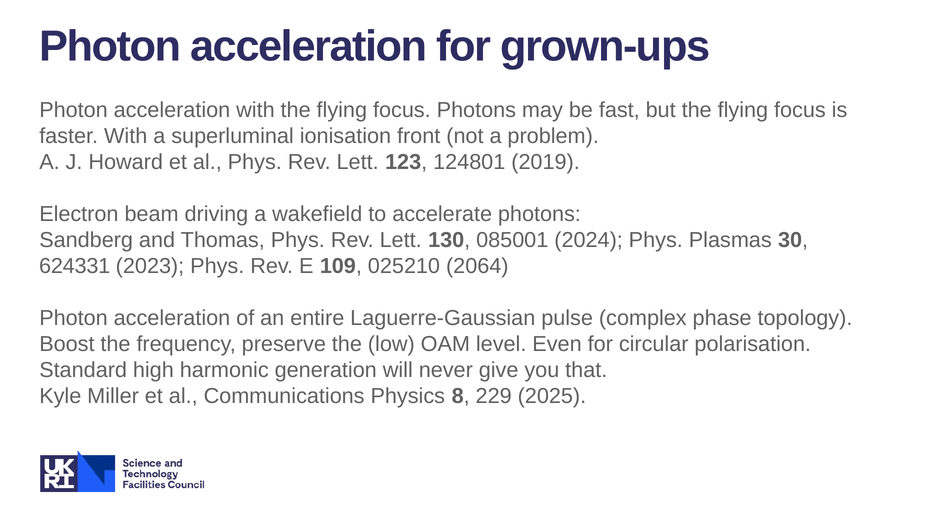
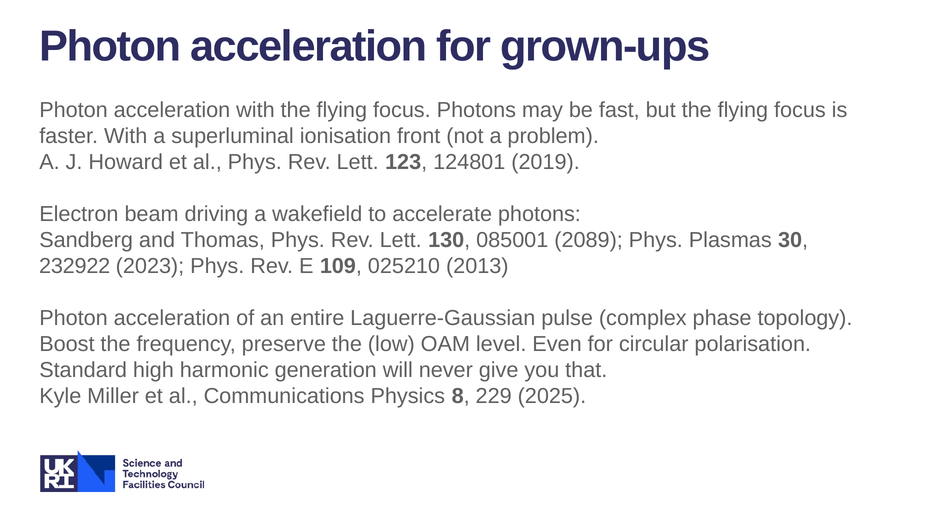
2024: 2024 -> 2089 (589, 240)
624331: 624331 -> 232922 (75, 266)
2064: 2064 -> 2013 (477, 266)
